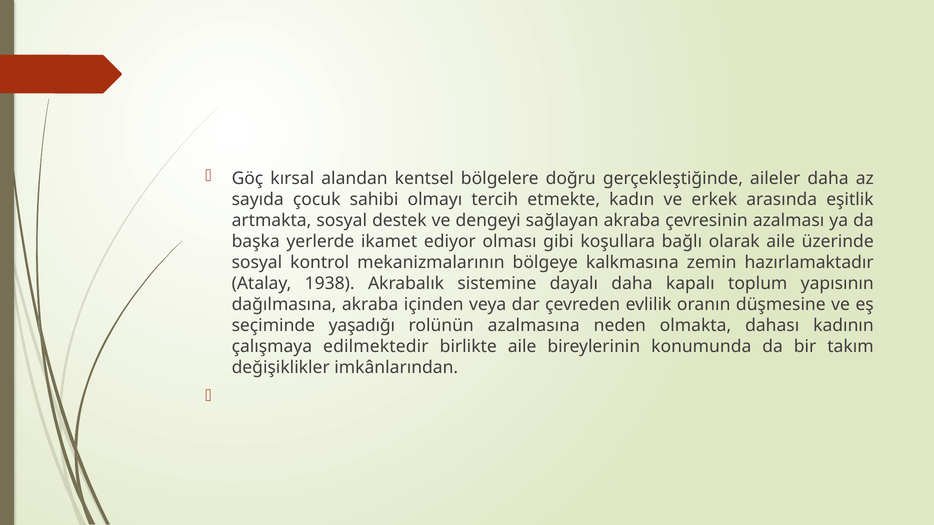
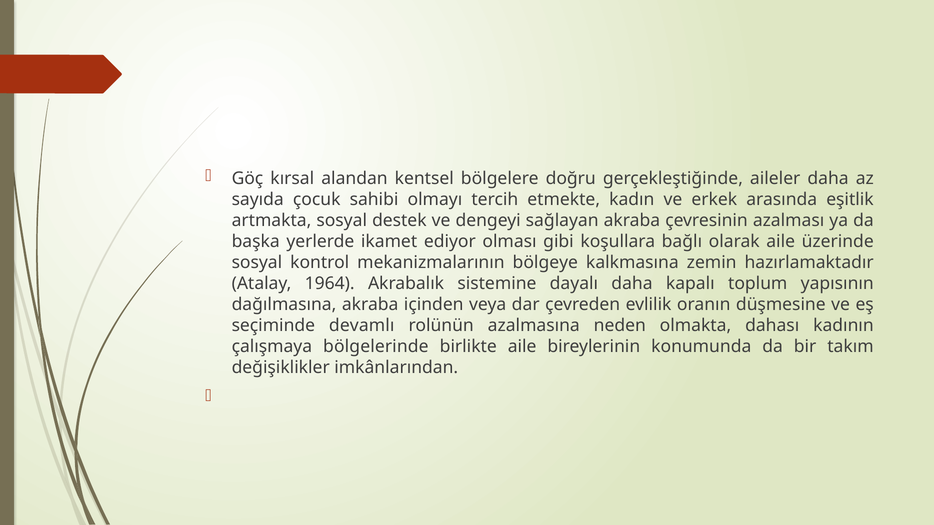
1938: 1938 -> 1964 (330, 284)
yaşadığı: yaşadığı -> devamlı (362, 326)
edilmektedir: edilmektedir -> bölgelerinde (376, 347)
